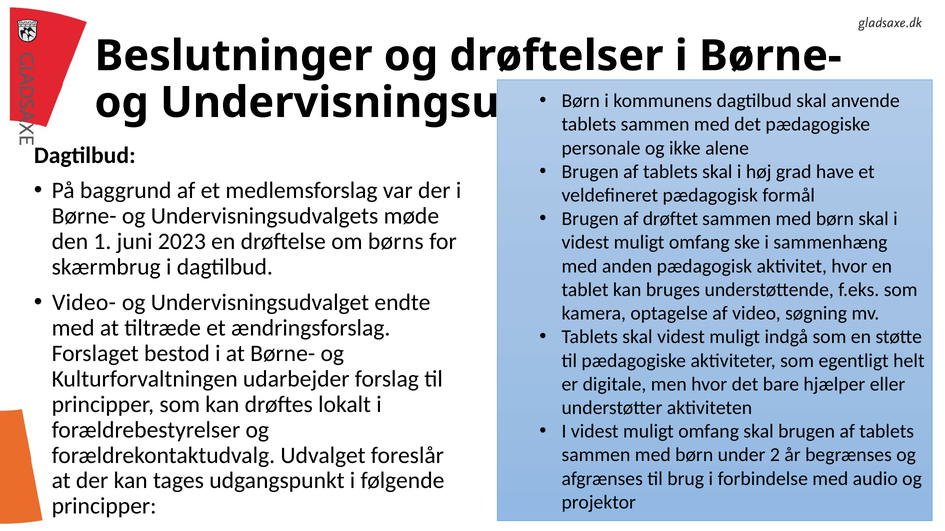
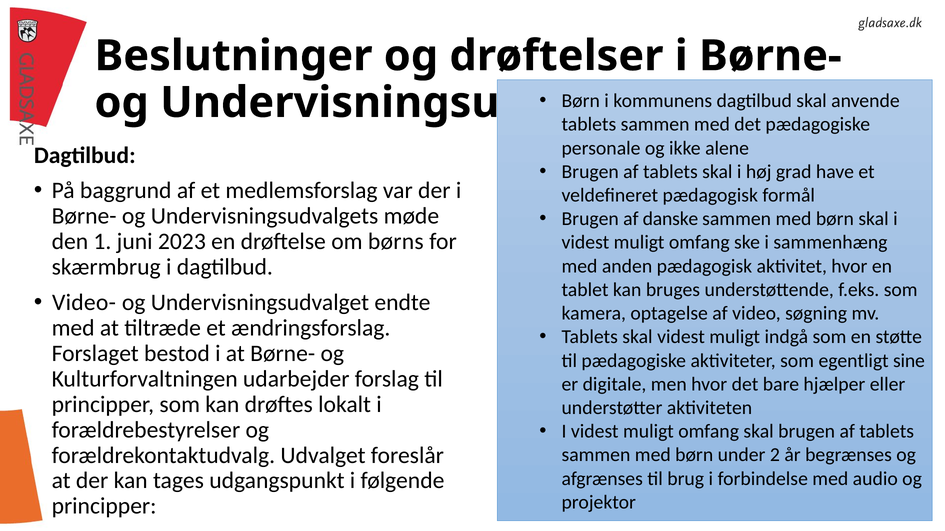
drøftet: drøftet -> danske (671, 219)
helt: helt -> sine (909, 361)
